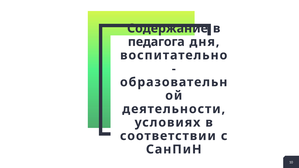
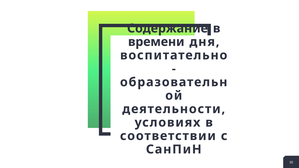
педагога: педагога -> времени (156, 42)
